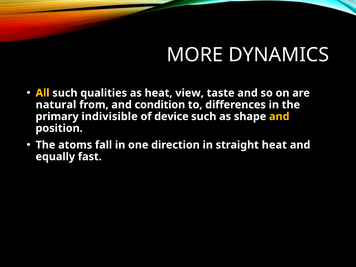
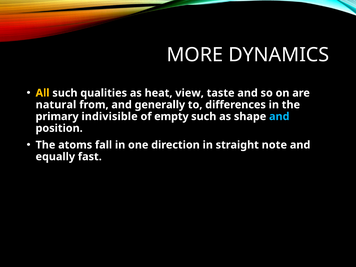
condition: condition -> generally (160, 105)
device: device -> empty (171, 116)
and colour: yellow -> light blue (279, 116)
straight heat: heat -> note (274, 145)
